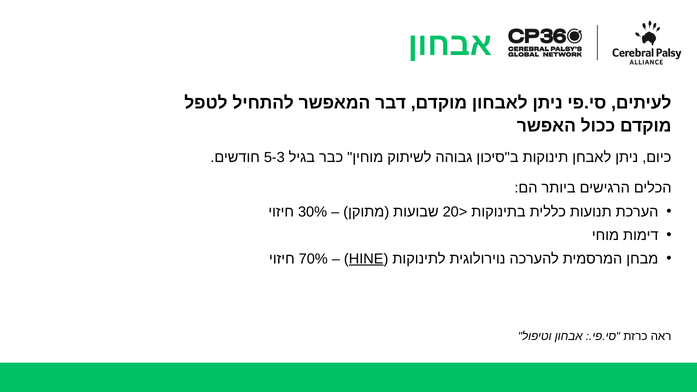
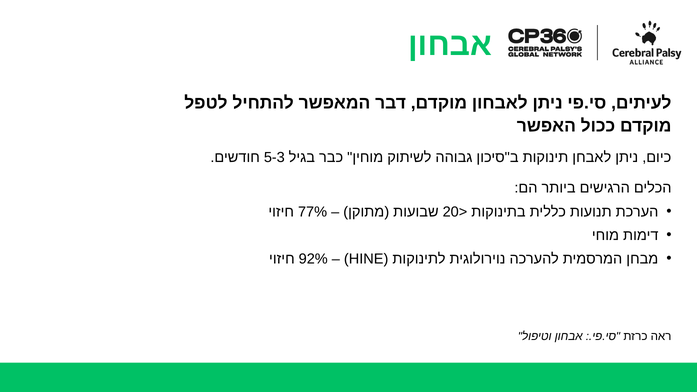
30%: 30% -> 77% (313, 212)
70%: 70% -> 92% (313, 259)
HINE underline: present -> none (366, 259)
